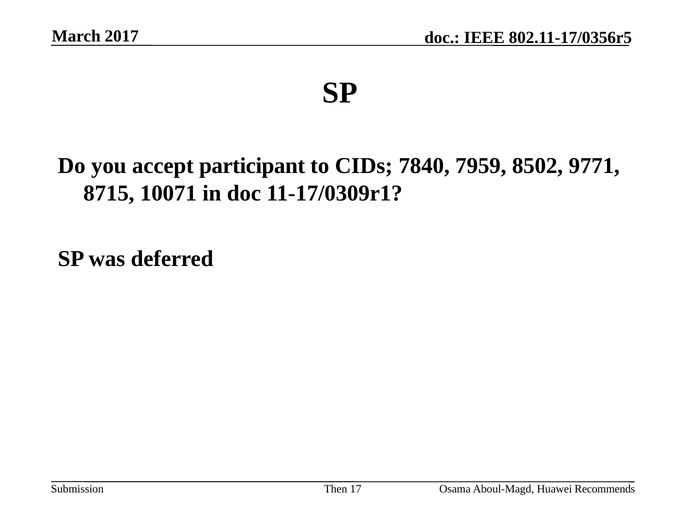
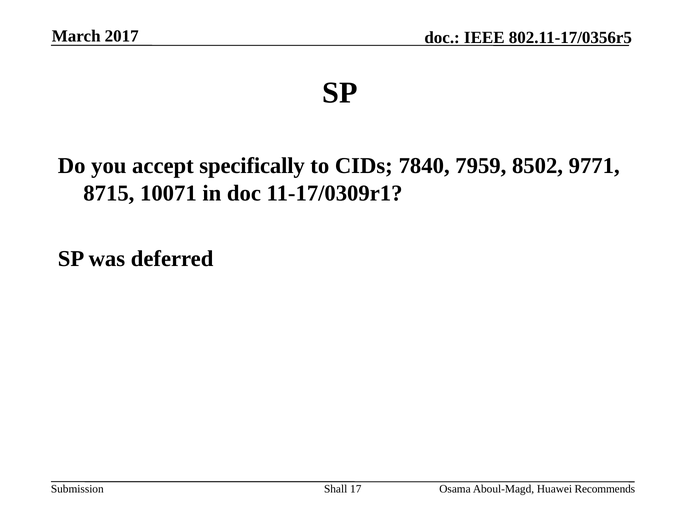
participant: participant -> specifically (252, 166)
Then: Then -> Shall (336, 489)
